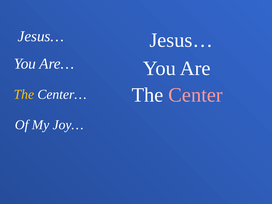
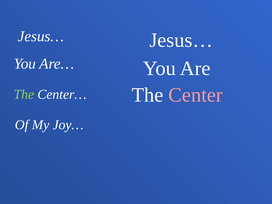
The colour: yellow -> light green (24, 94)
